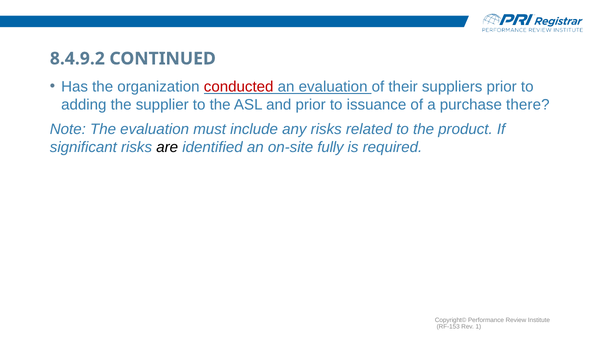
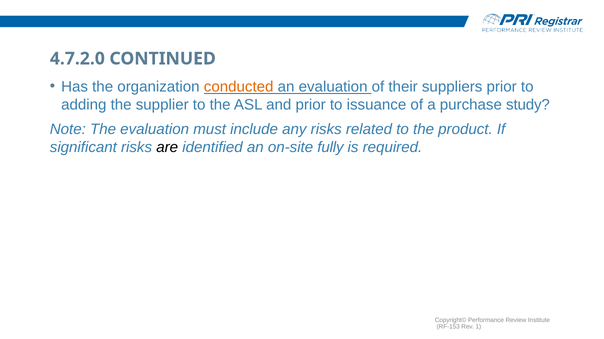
8.4.9.2: 8.4.9.2 -> 4.7.2.0 (77, 59)
conducted colour: red -> orange (239, 87)
there: there -> study (528, 105)
